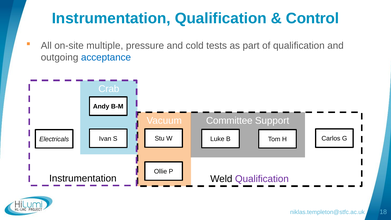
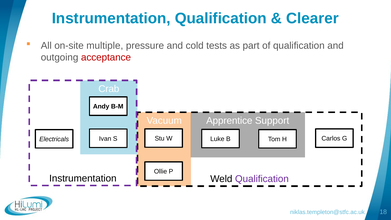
Control: Control -> Clearer (312, 18)
acceptance colour: blue -> red (106, 57)
Committee: Committee -> Apprentice (229, 121)
